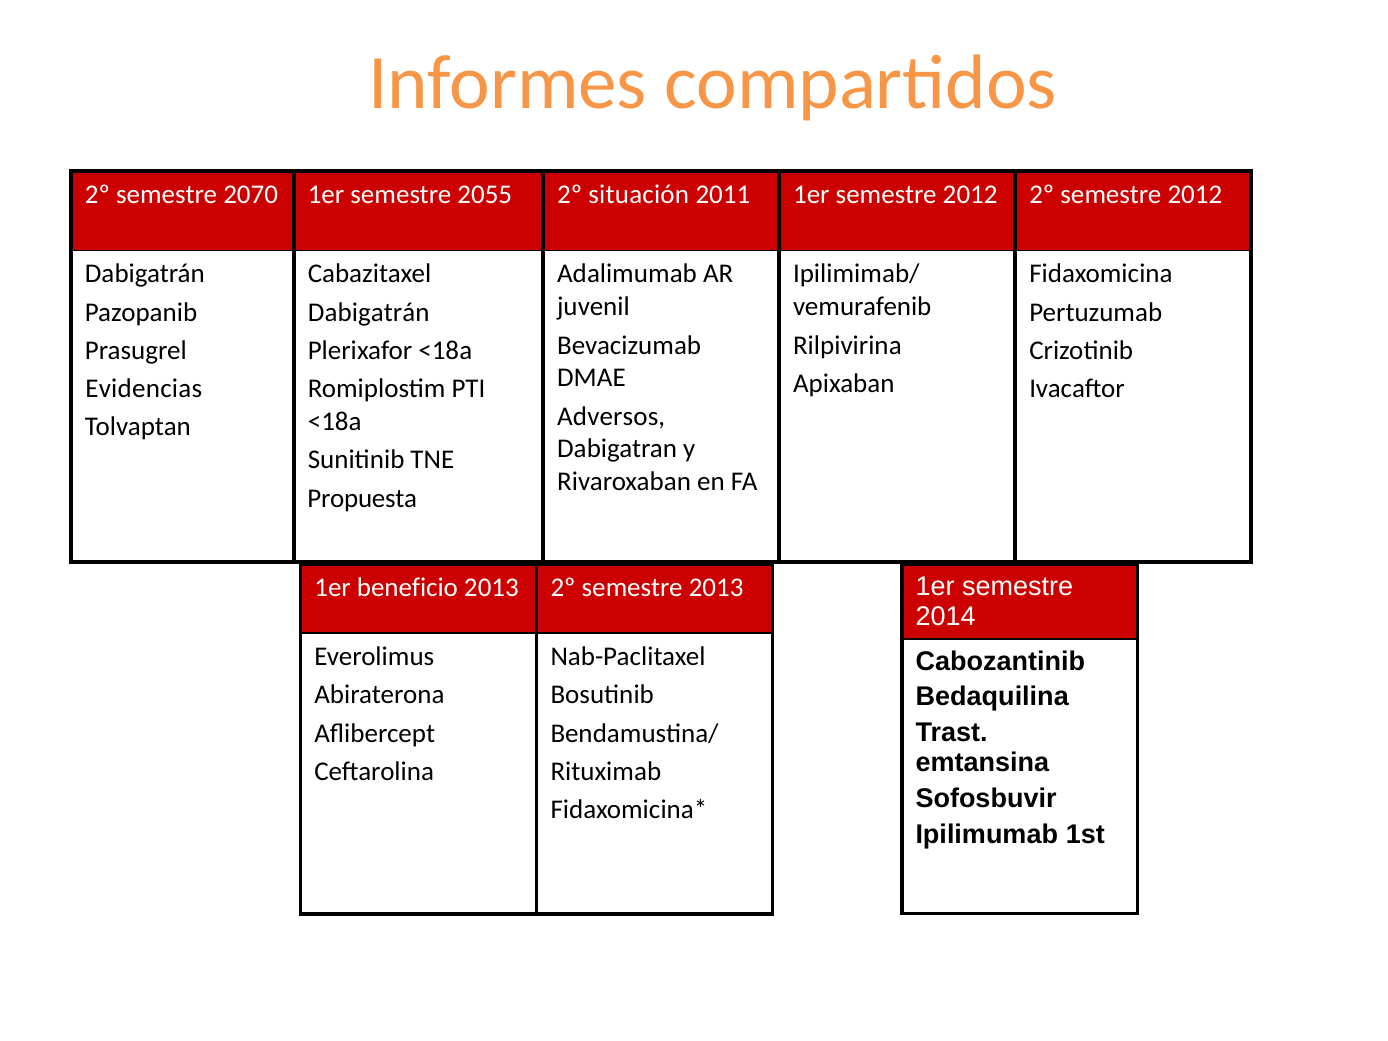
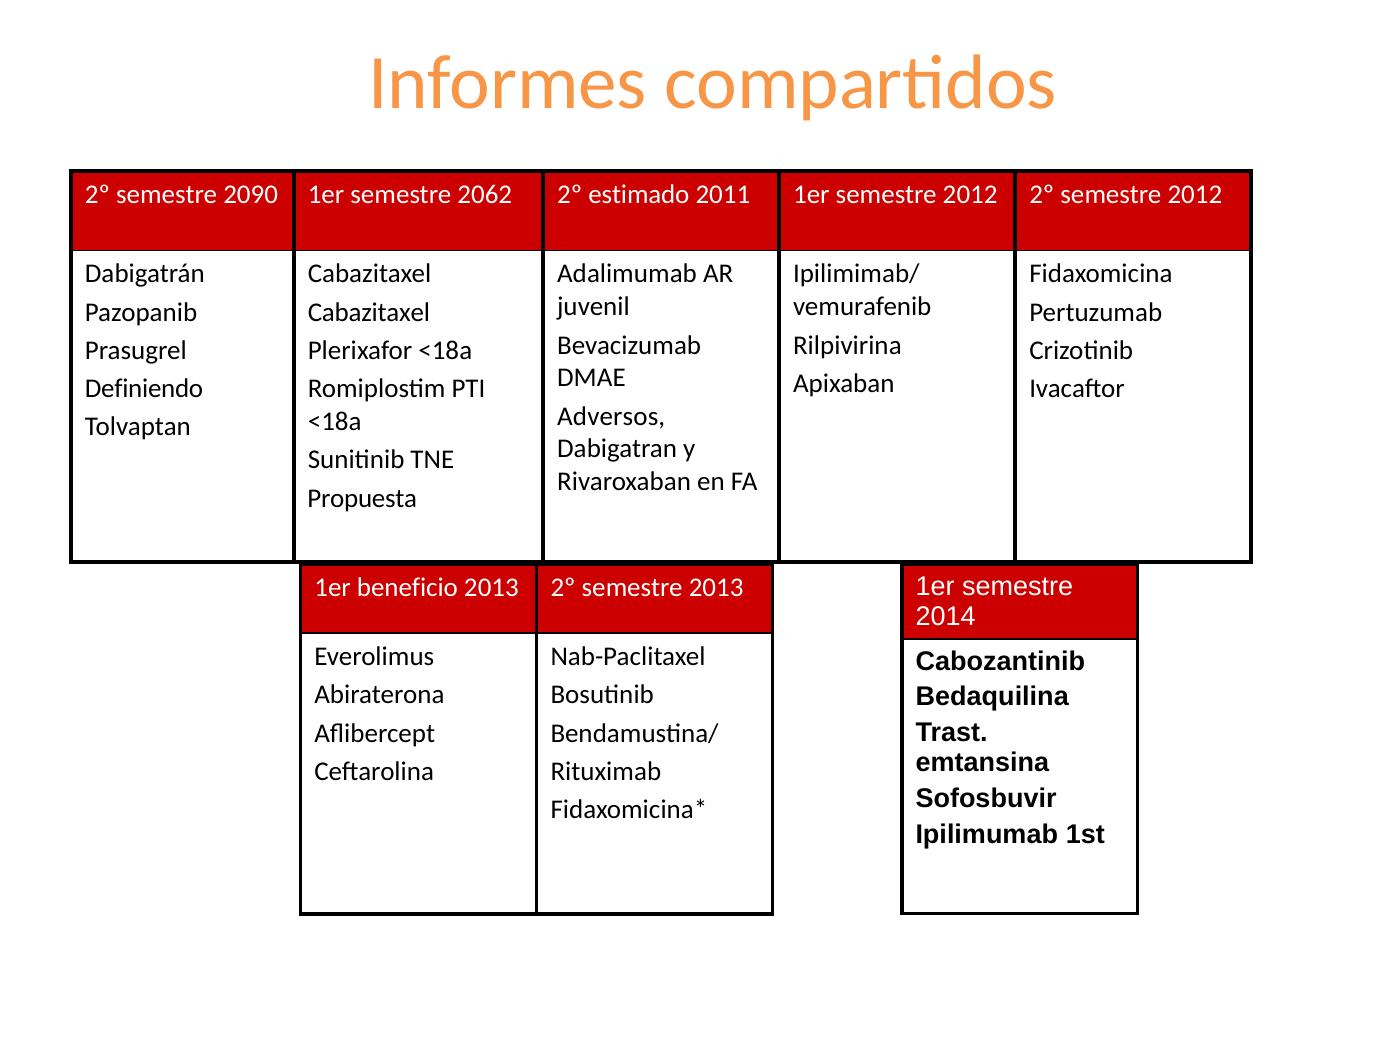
2070: 2070 -> 2090 (251, 195)
2055: 2055 -> 2062 (485, 195)
situación: situación -> estimado (639, 195)
Dabigatrán: Dabigatrán -> Cabazitaxel (369, 312)
Evidencias: Evidencias -> Definiendo (144, 389)
